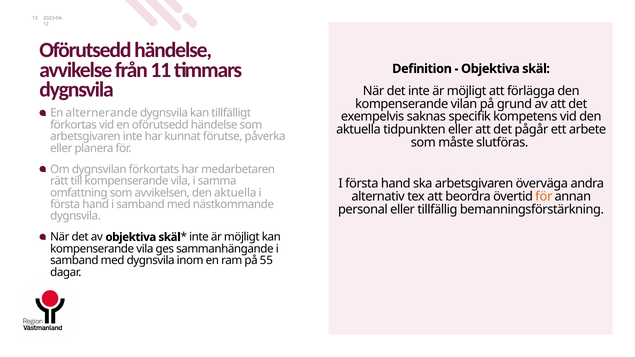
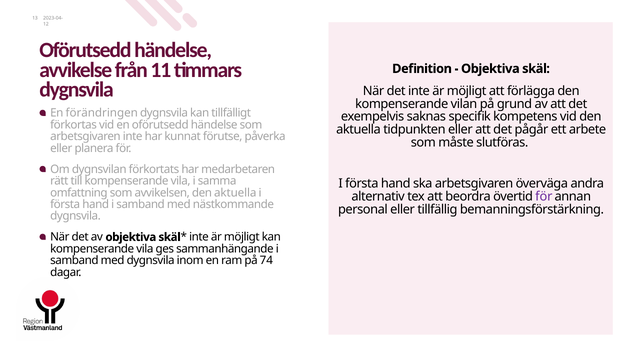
alternerande: alternerande -> förändringen (102, 113)
för colour: orange -> purple (544, 197)
55: 55 -> 74 (266, 261)
